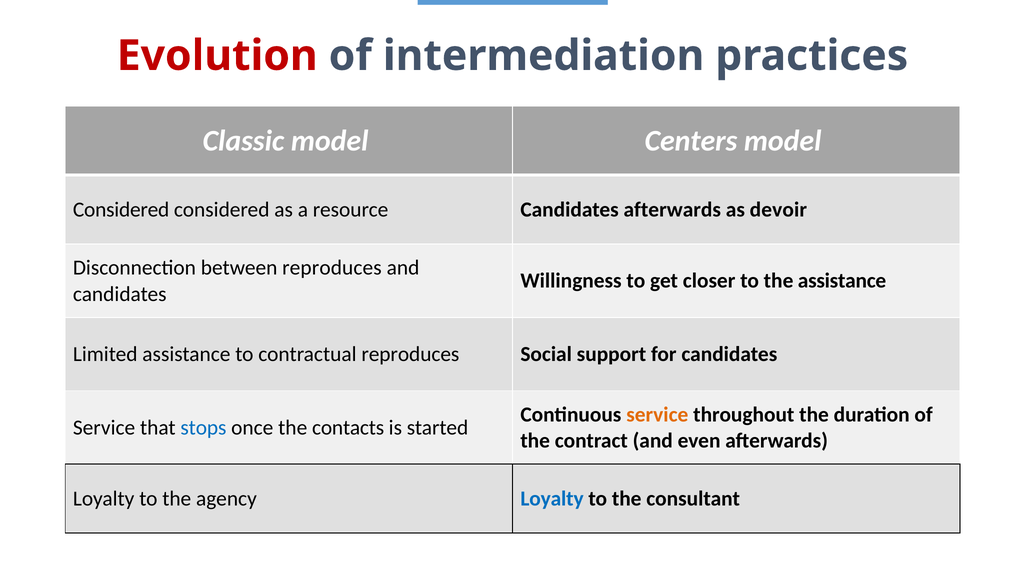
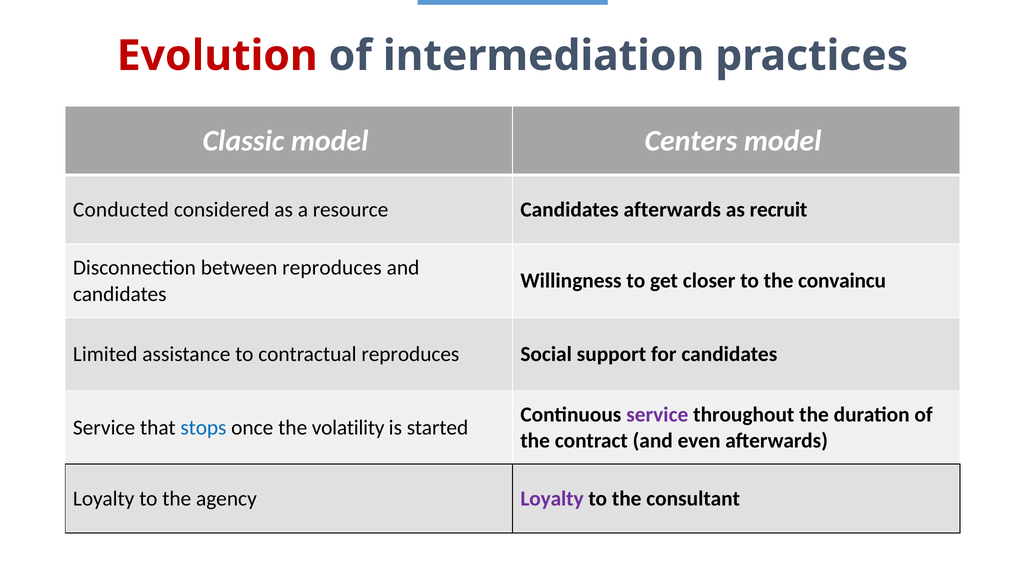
Considered: Considered -> Conducted (121, 210)
devoir: devoir -> recruit (779, 210)
the assistance: assistance -> convaincu (842, 281)
service colour: orange -> purple (657, 414)
contacts: contacts -> volatility (348, 427)
Loyalty colour: blue -> purple (552, 498)
